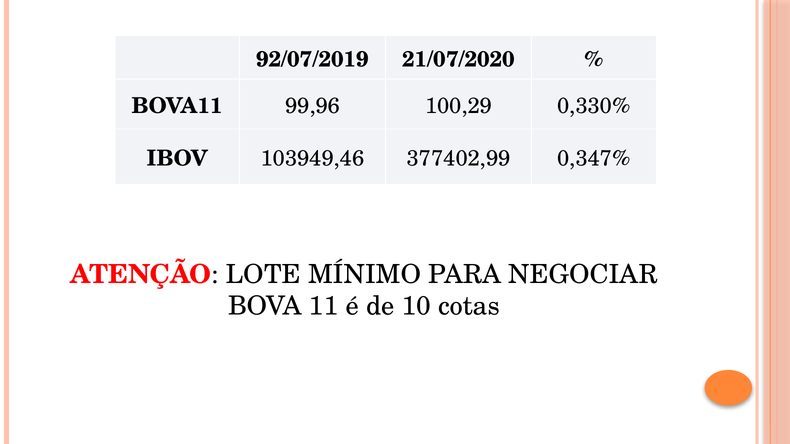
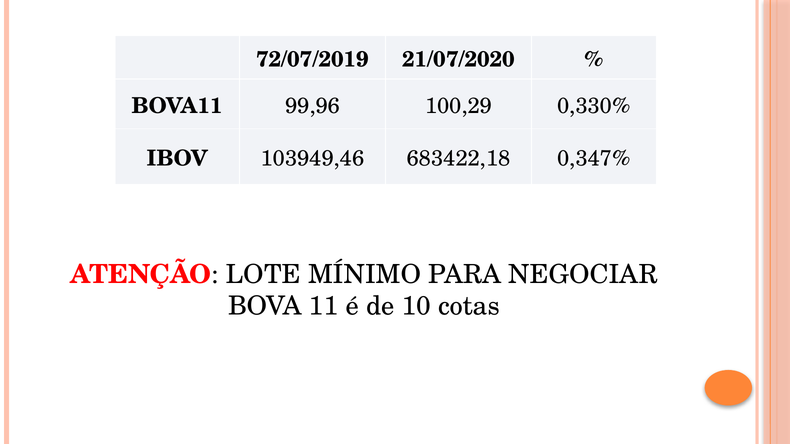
92/07/2019: 92/07/2019 -> 72/07/2019 (313, 59)
377402,99: 377402,99 -> 683422,18 (459, 159)
